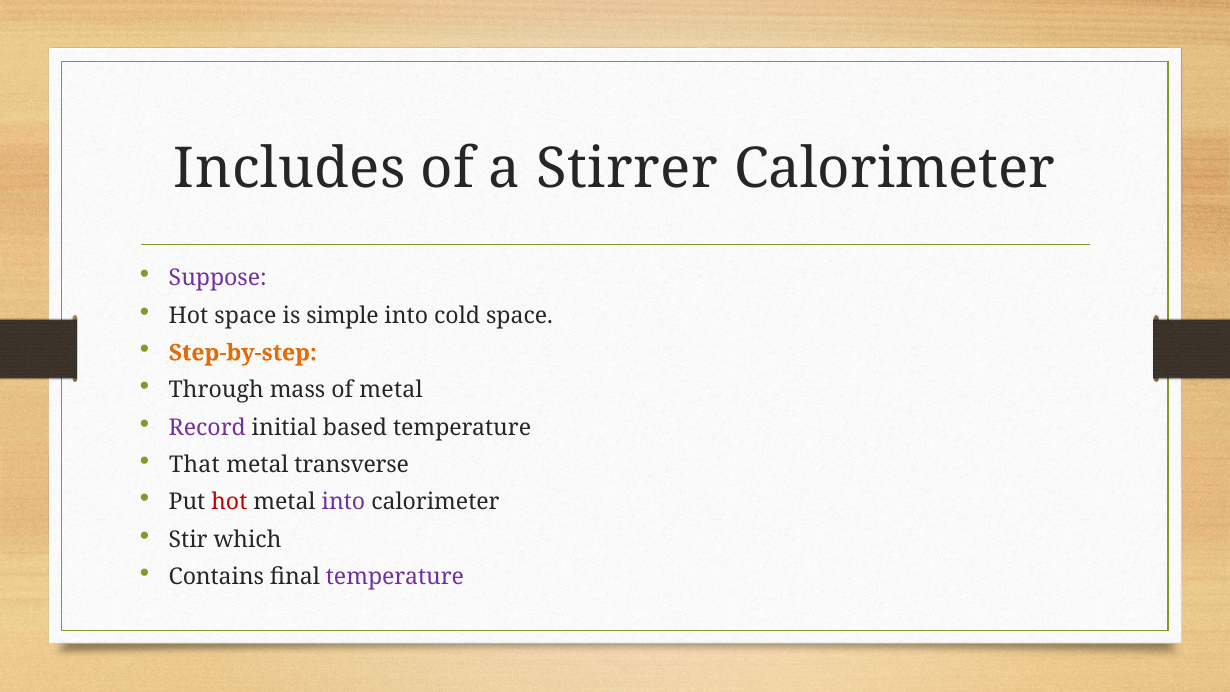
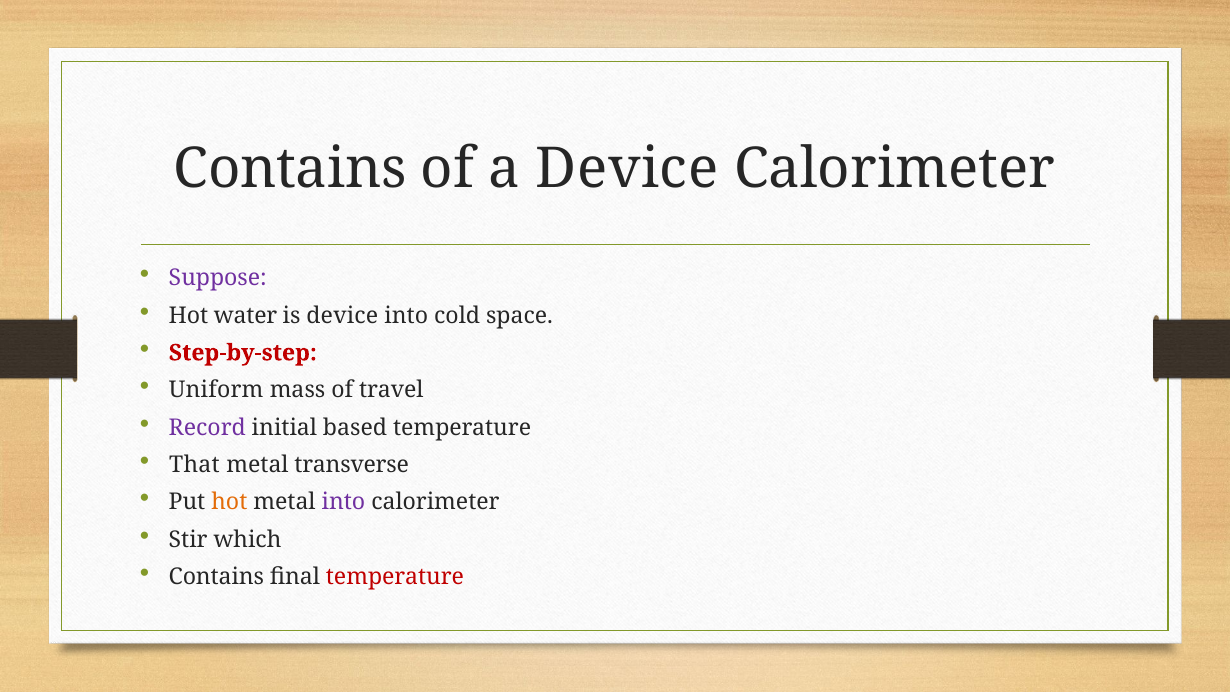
Includes: Includes -> Contains (290, 169)
a Stirrer: Stirrer -> Device (627, 169)
Hot space: space -> water (246, 315)
is simple: simple -> device (342, 315)
Step-by-step colour: orange -> red (243, 353)
Through: Through -> Uniform (216, 390)
of metal: metal -> travel (391, 390)
hot colour: red -> orange (229, 502)
temperature colour: purple -> red (395, 577)
